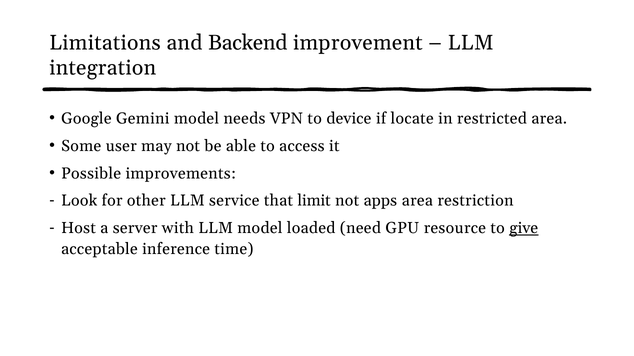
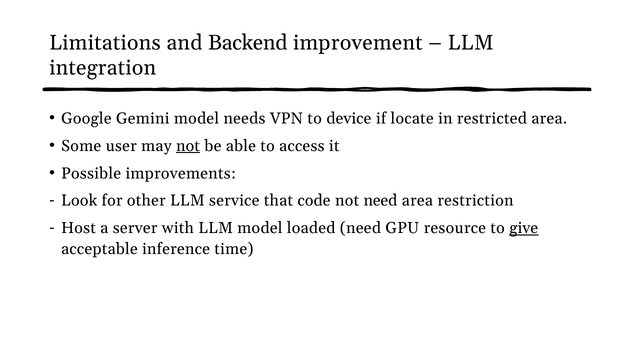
not underline: none -> present (188, 146)
limit: limit -> code (314, 201)
not apps: apps -> need (380, 201)
